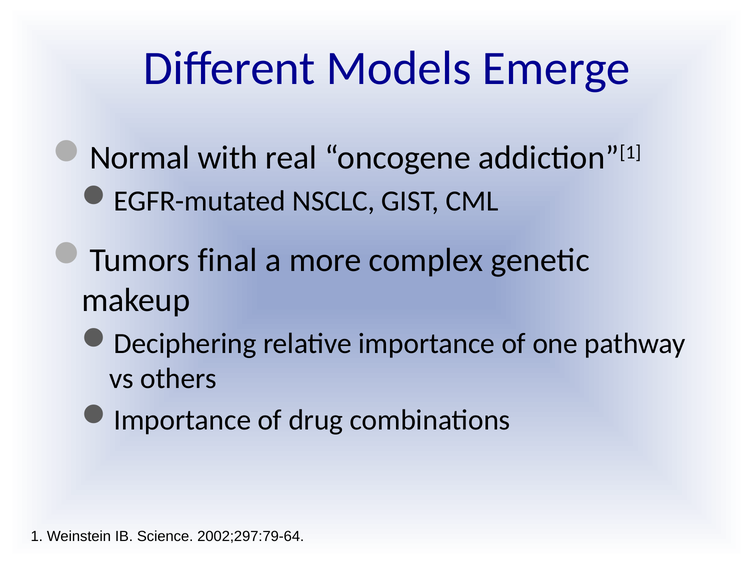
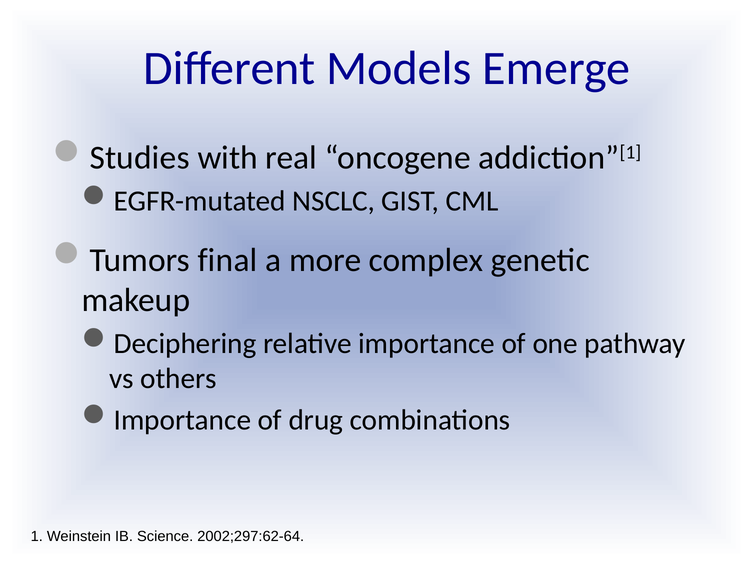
Normal: Normal -> Studies (140, 158)
2002;297:79-64: 2002;297:79-64 -> 2002;297:62-64 (251, 537)
